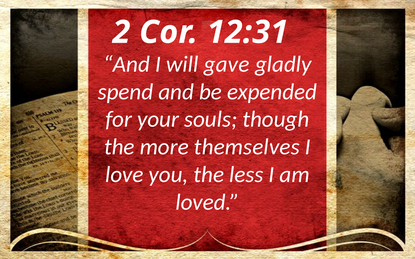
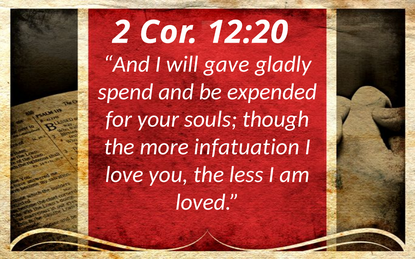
12:31: 12:31 -> 12:20 (247, 32)
themselves: themselves -> infatuation (247, 147)
